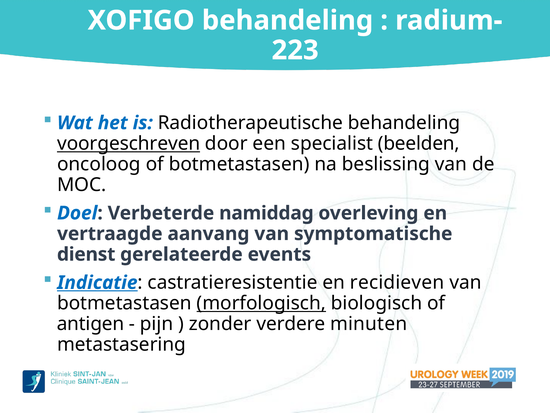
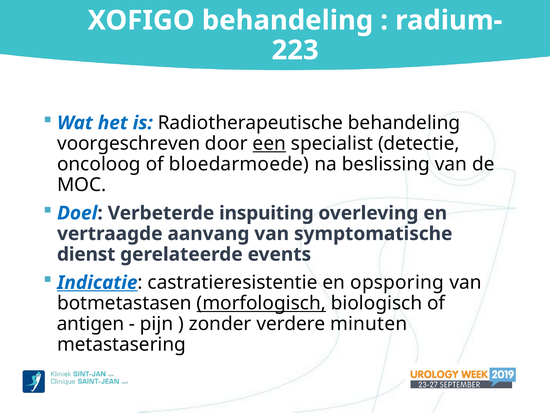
voorgeschreven underline: present -> none (129, 143)
een underline: none -> present (269, 143)
beelden: beelden -> detectie (419, 143)
of botmetastasen: botmetastasen -> bloedarmoede (239, 164)
namiddag: namiddag -> inspuiting (266, 213)
recidieven: recidieven -> opsporing (397, 282)
